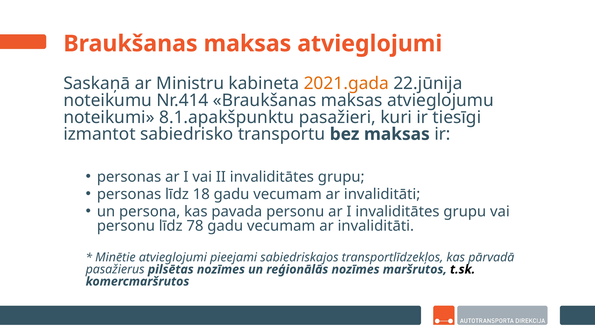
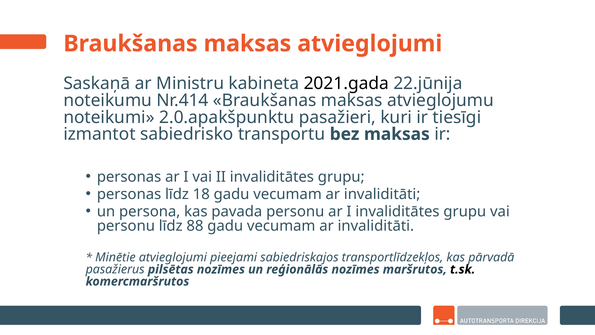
2021.gada colour: orange -> black (346, 83)
8.1.apakšpunktu: 8.1.apakšpunktu -> 2.0.apakšpunktu (227, 117)
78: 78 -> 88 (195, 226)
